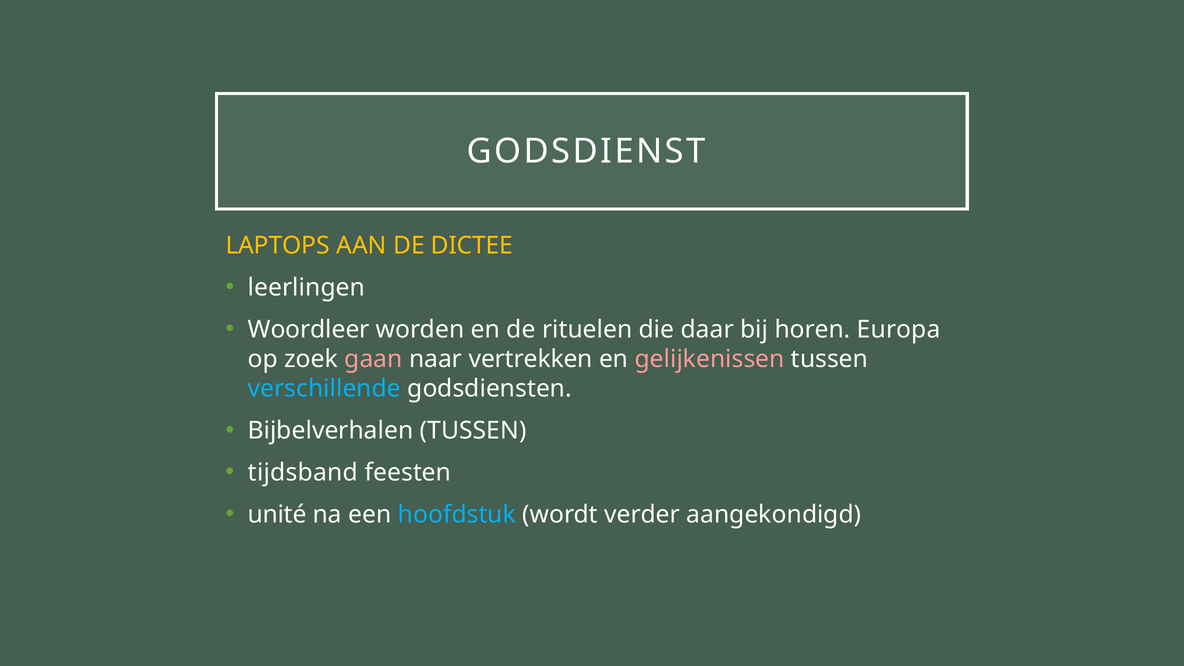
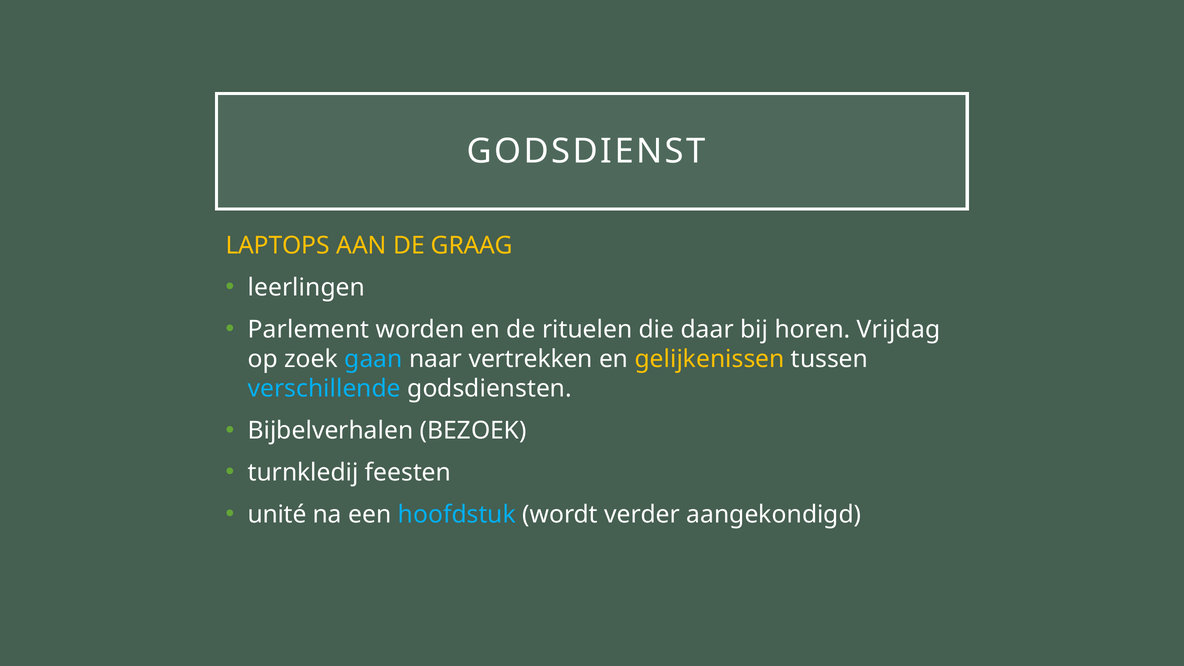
DICTEE: DICTEE -> GRAAG (472, 246)
Woordleer: Woordleer -> Parlement (309, 330)
Europa: Europa -> Vrijdag (899, 330)
gaan colour: pink -> light blue (373, 359)
gelijkenissen colour: pink -> yellow (710, 359)
Bijbelverhalen TUSSEN: TUSSEN -> BEZOEK (473, 431)
tijdsband: tijdsband -> turnkledij (303, 473)
